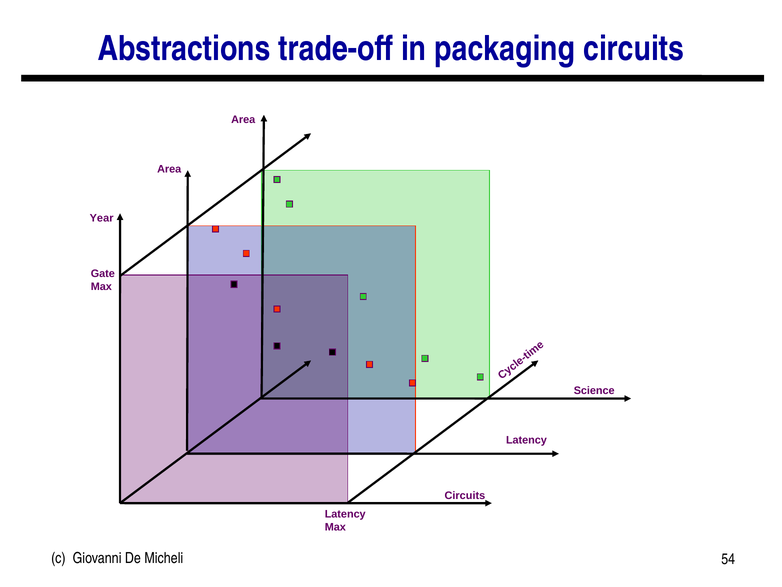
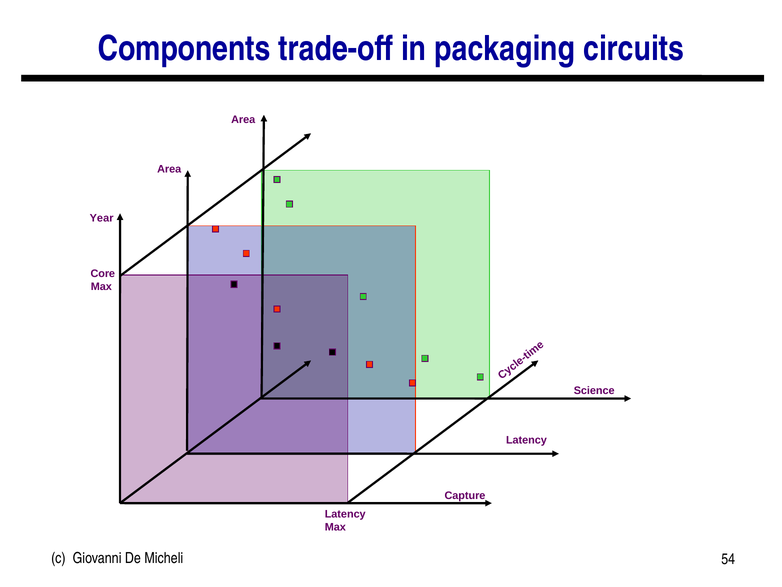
Abstractions: Abstractions -> Components (184, 49)
Gate: Gate -> Core (103, 274)
Circuits: Circuits -> Capture (465, 495)
